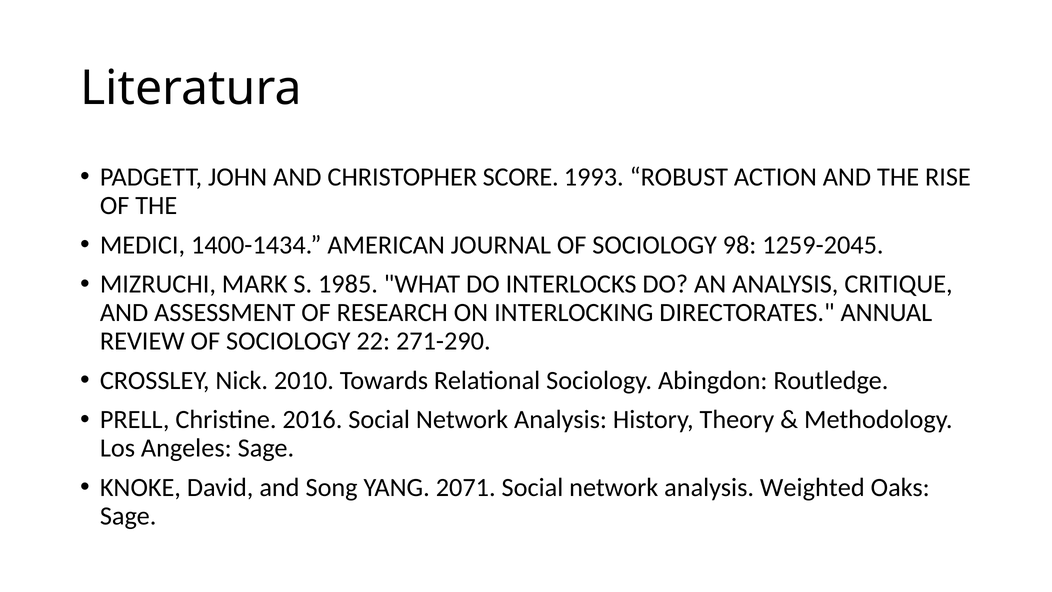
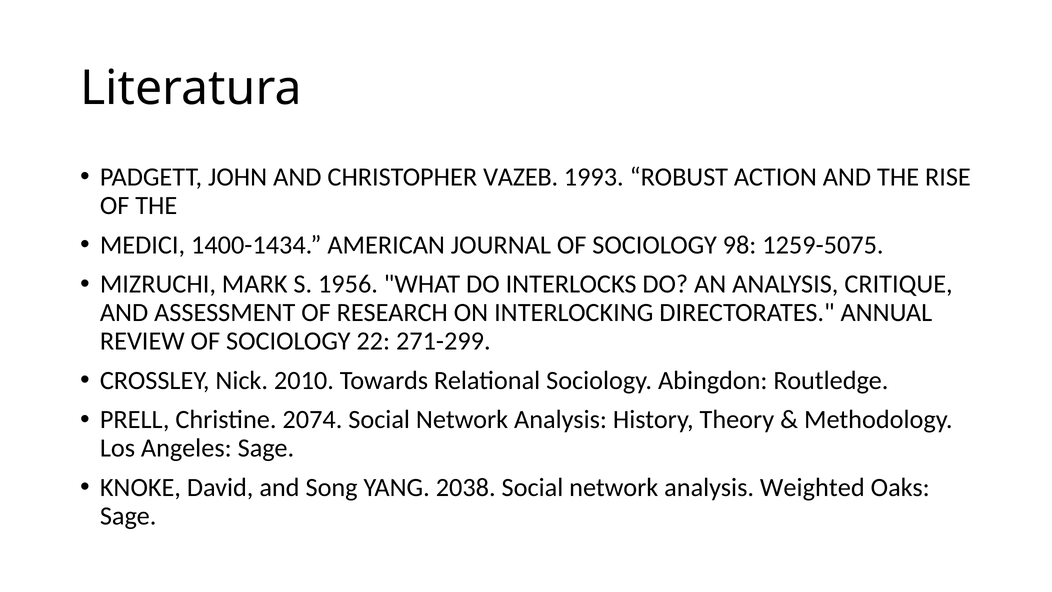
SCORE: SCORE -> VAZEB (521, 177)
1259-2045: 1259-2045 -> 1259-5075 (823, 245)
1985: 1985 -> 1956 (348, 284)
271-290: 271-290 -> 271-299 (443, 341)
2016: 2016 -> 2074 (312, 420)
2071: 2071 -> 2038 (466, 487)
